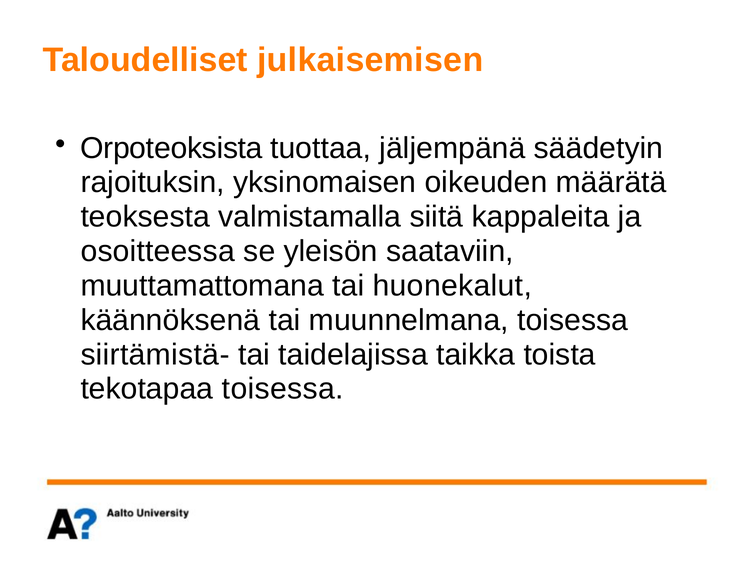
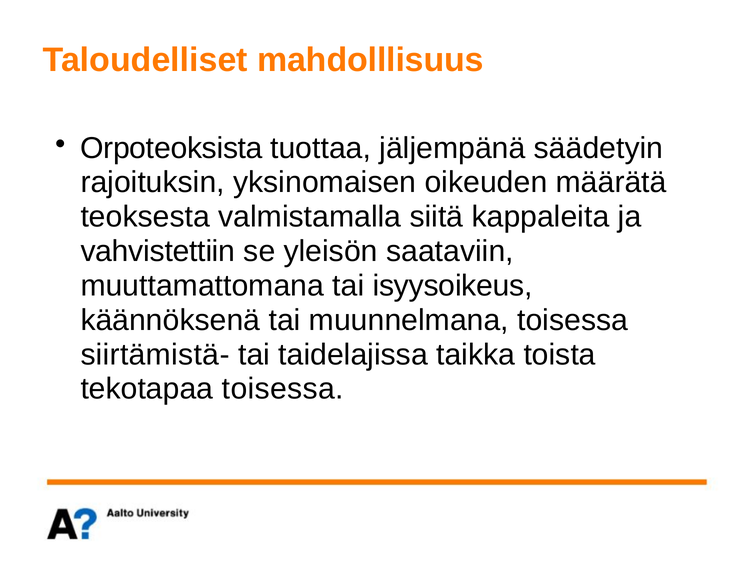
julkaisemisen: julkaisemisen -> mahdolllisuus (370, 60)
osoitteessa: osoitteessa -> vahvistettiin (158, 251)
huonekalut: huonekalut -> isyysoikeus (453, 286)
